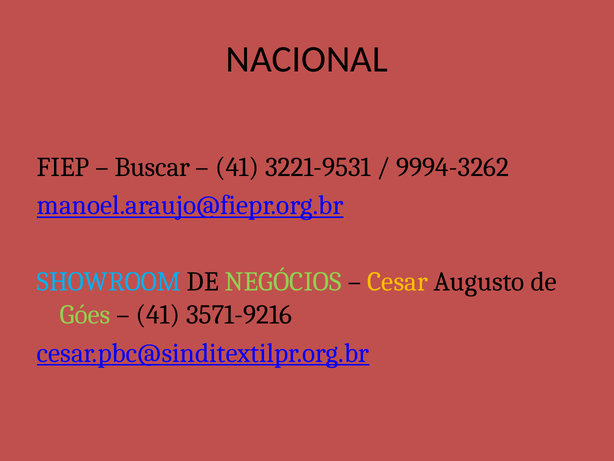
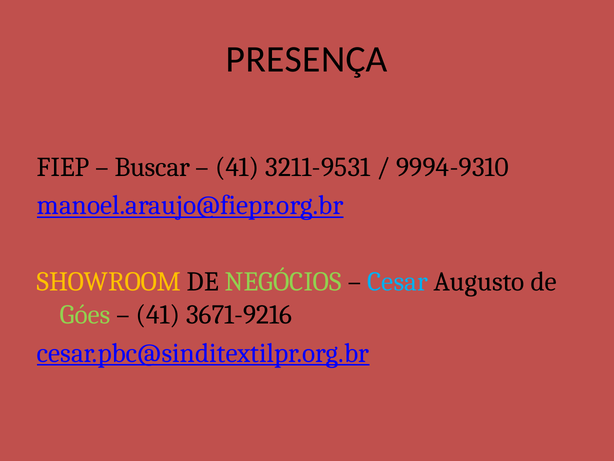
NACIONAL: NACIONAL -> PRESENÇA (307, 59)
3221-9531: 3221-9531 -> 3211-9531 (318, 167)
9994-3262: 9994-3262 -> 9994-9310 (453, 167)
SHOWROOM colour: light blue -> yellow (109, 282)
Cesar colour: yellow -> light blue (398, 282)
3571-9216: 3571-9216 -> 3671-9216 (239, 314)
